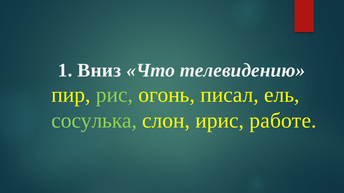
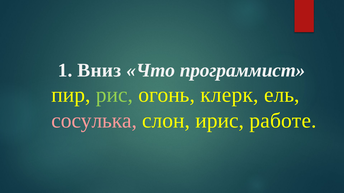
телевидению: телевидению -> программист (243, 70)
писал: писал -> клерк (229, 95)
сосулька colour: light green -> pink (94, 121)
